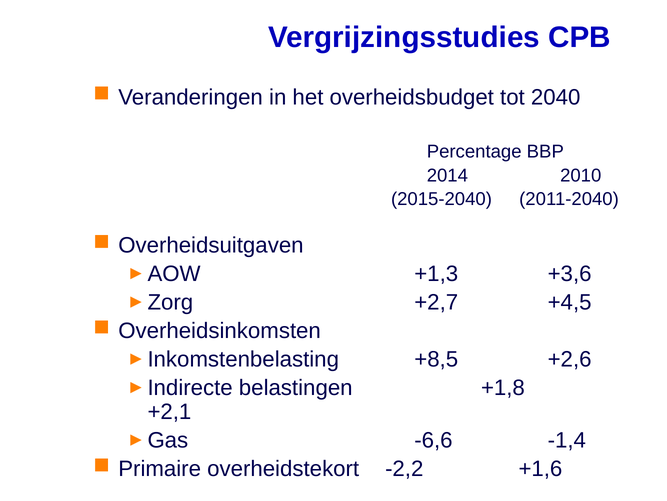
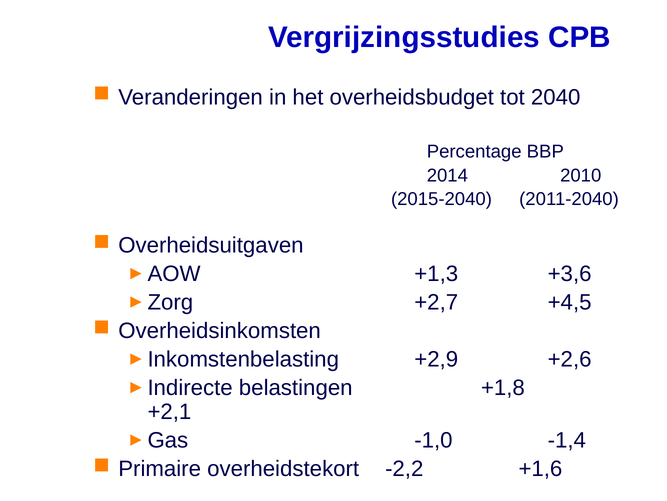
+8,5: +8,5 -> +2,9 (436, 359)
-6,6: -6,6 -> -1,0 (433, 440)
